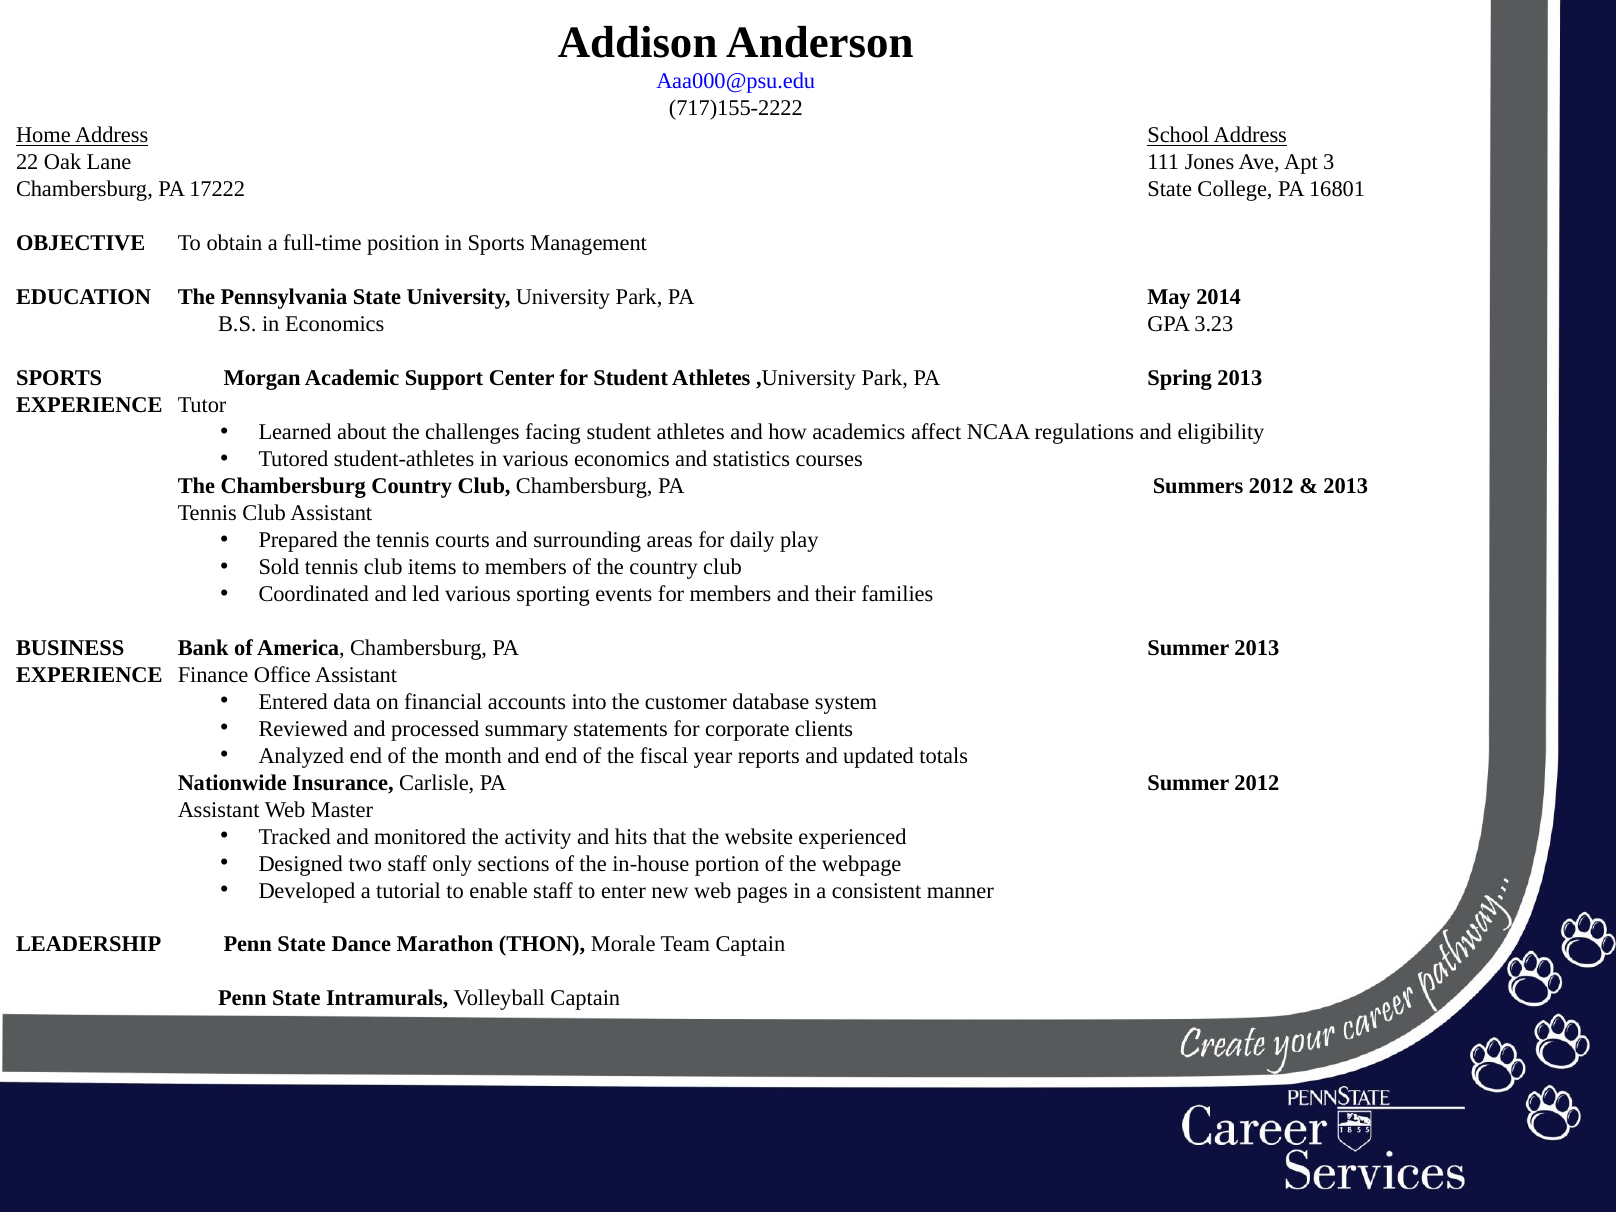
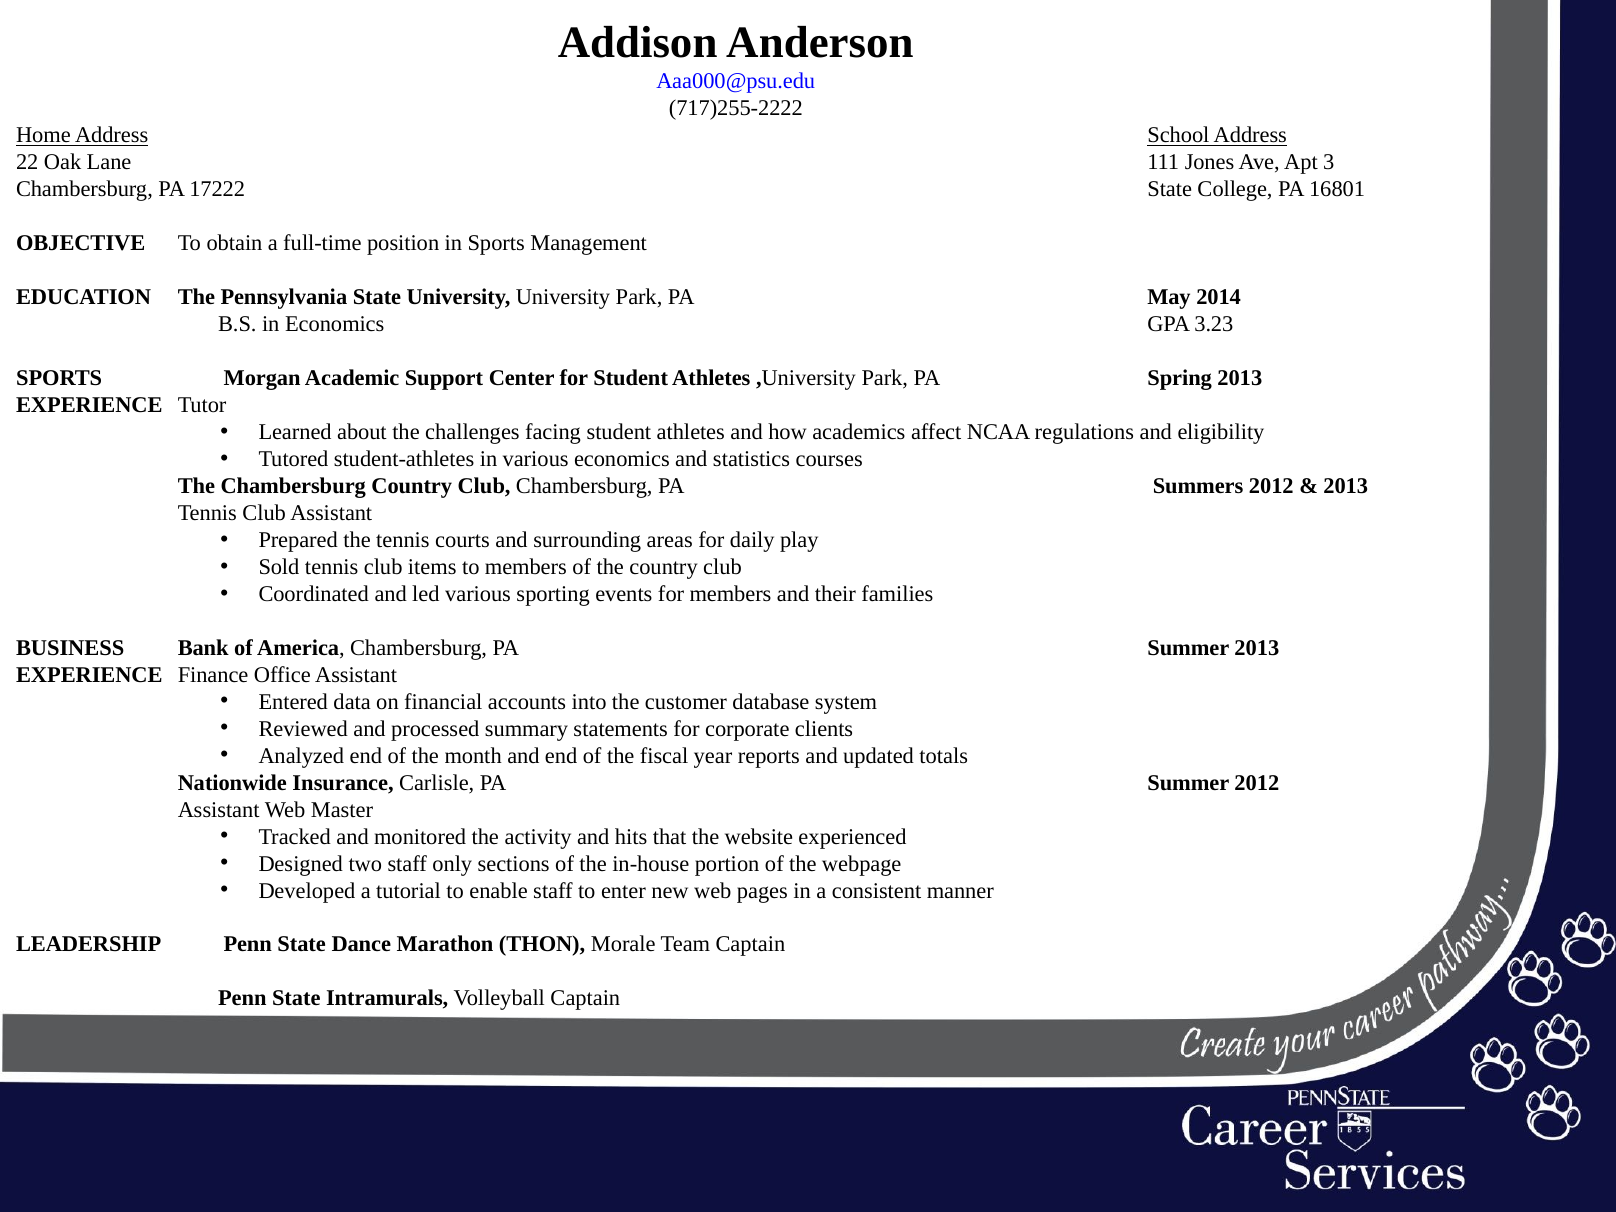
717)155-2222: 717)155-2222 -> 717)255-2222 (736, 108)
